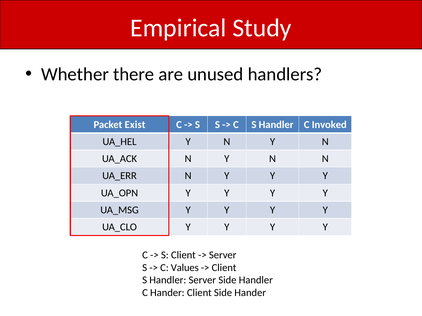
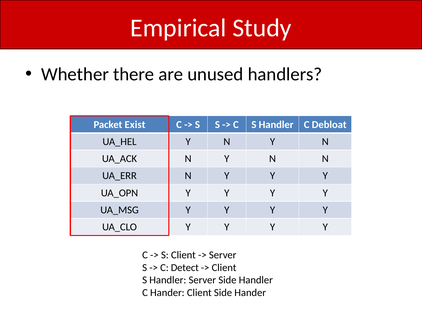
Invoked: Invoked -> Debloat (329, 125)
Values: Values -> Detect (185, 268)
